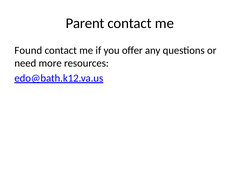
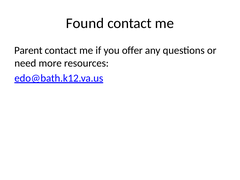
Parent: Parent -> Found (85, 23)
Found: Found -> Parent (28, 50)
